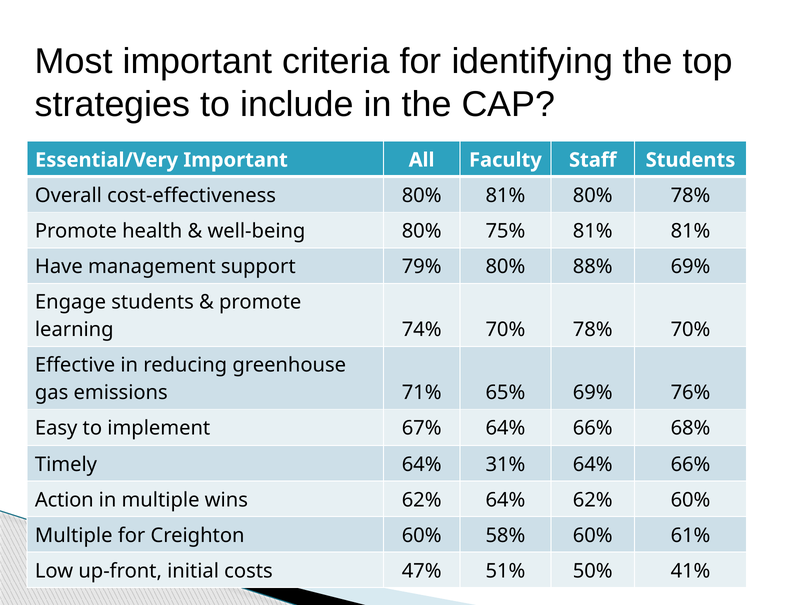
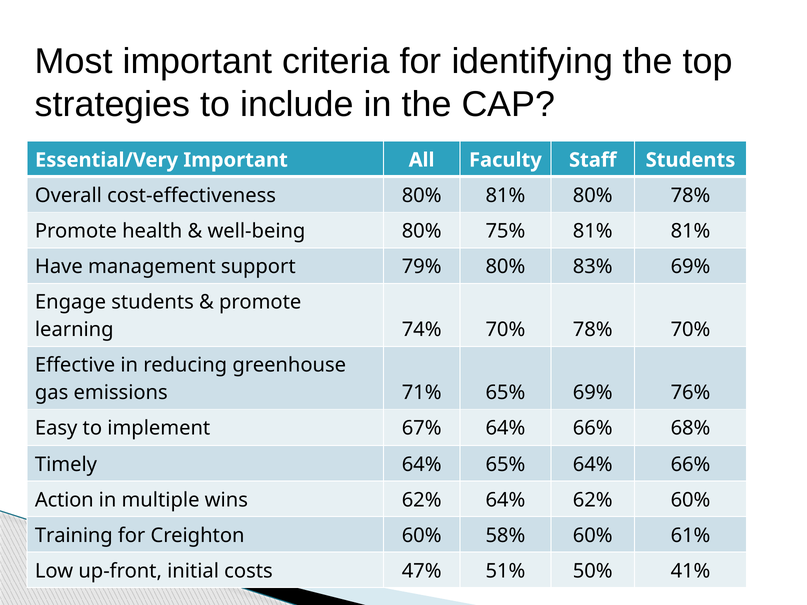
88%: 88% -> 83% (593, 267)
64% 31%: 31% -> 65% (505, 465)
Multiple: Multiple -> Training (74, 536)
